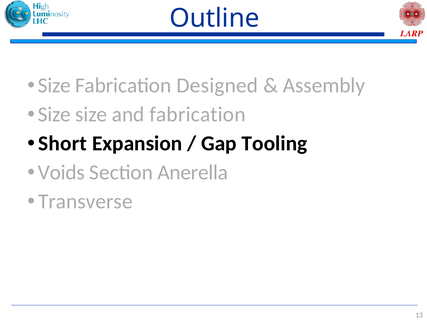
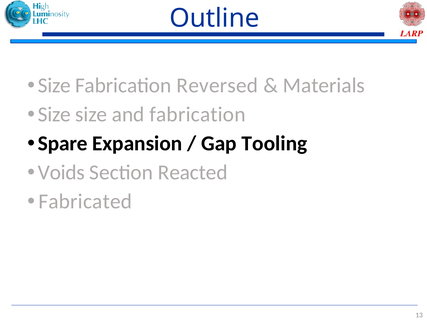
Designed: Designed -> Reversed (217, 86)
Assembly: Assembly -> Materials (324, 86)
Short: Short -> Spare (63, 144)
Anerella: Anerella -> Reacted (193, 173)
Transverse: Transverse -> Fabricated (85, 202)
